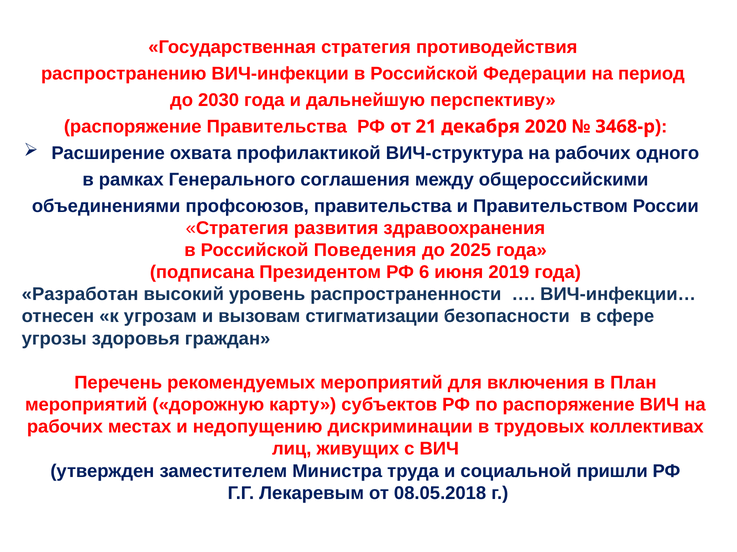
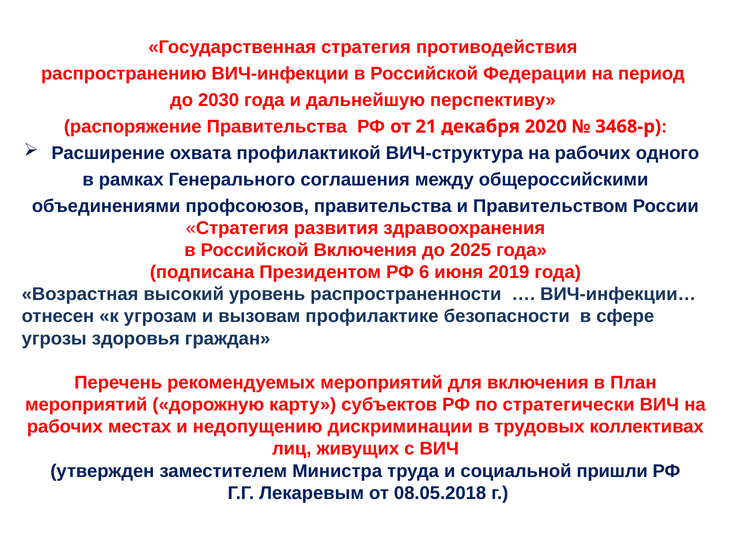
Российской Поведения: Поведения -> Включения (365, 251)
Разработан: Разработан -> Возрастная (80, 295)
стигматизации: стигматизации -> профилактике (372, 317)
по распоряжение: распоряжение -> стратегически (569, 405)
